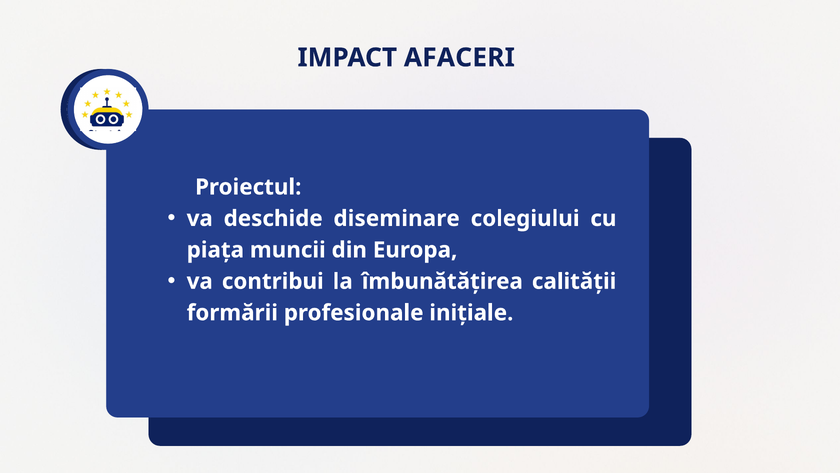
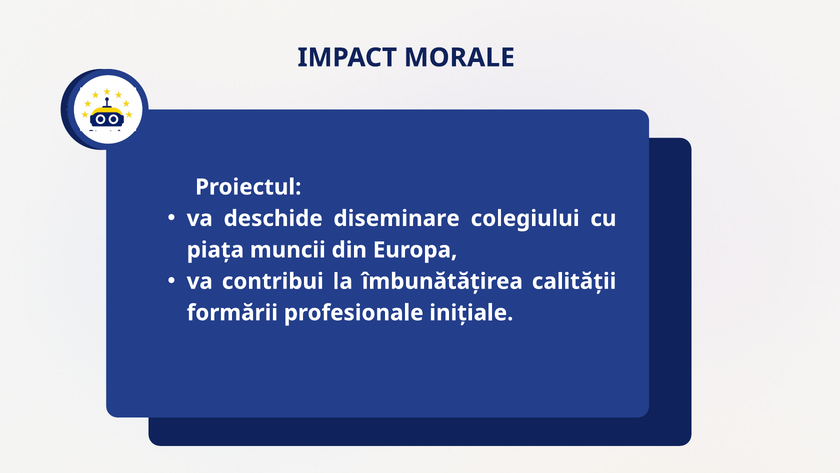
AFACERI: AFACERI -> MORALE (459, 58)
